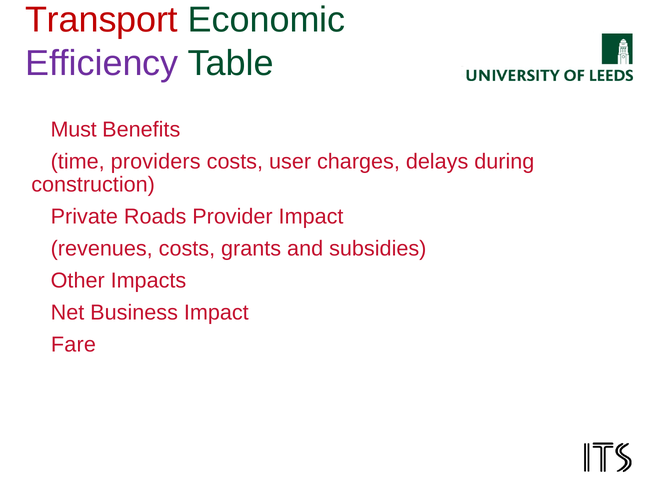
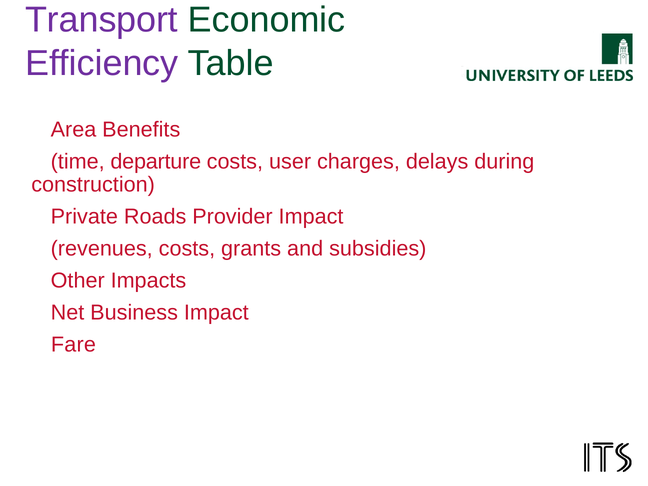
Transport colour: red -> purple (102, 20)
Must: Must -> Area (74, 130)
providers: providers -> departure (156, 162)
